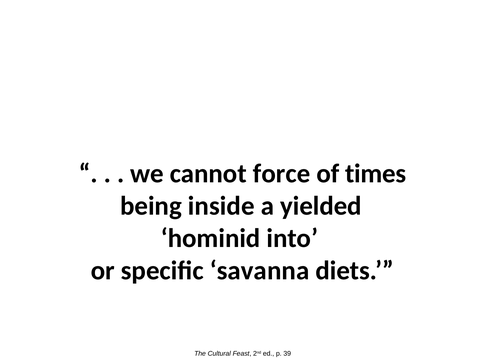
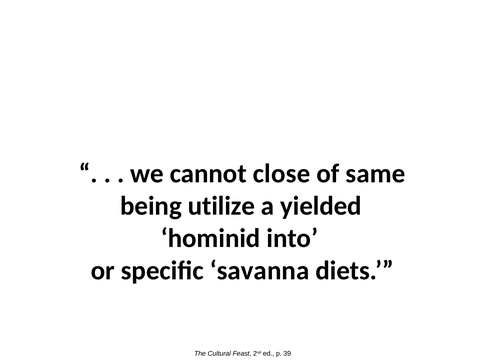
force: force -> close (282, 173)
times: times -> same (376, 173)
inside: inside -> utilize (221, 206)
